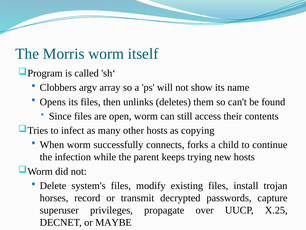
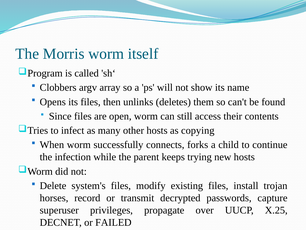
MAYBE: MAYBE -> FAILED (113, 222)
